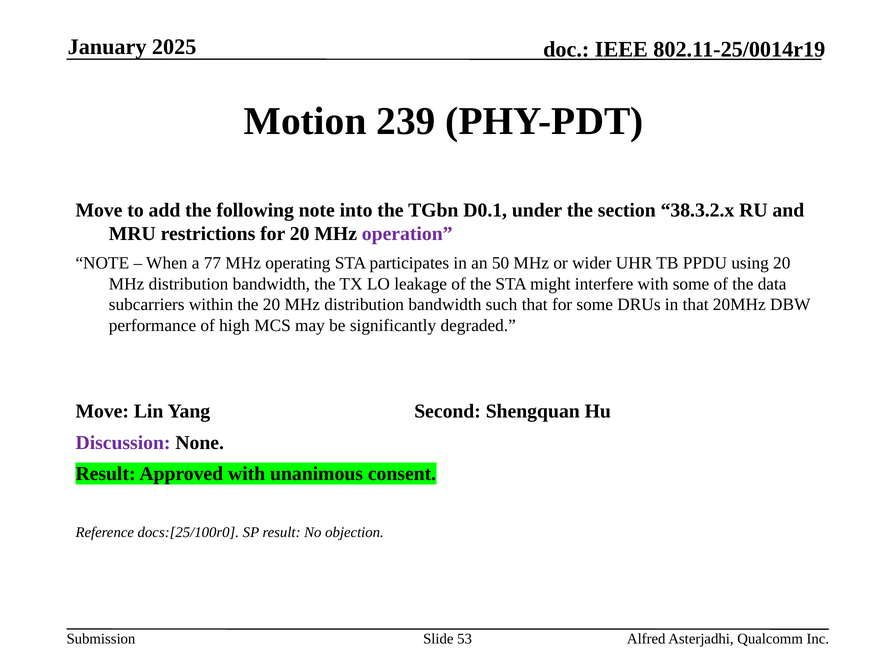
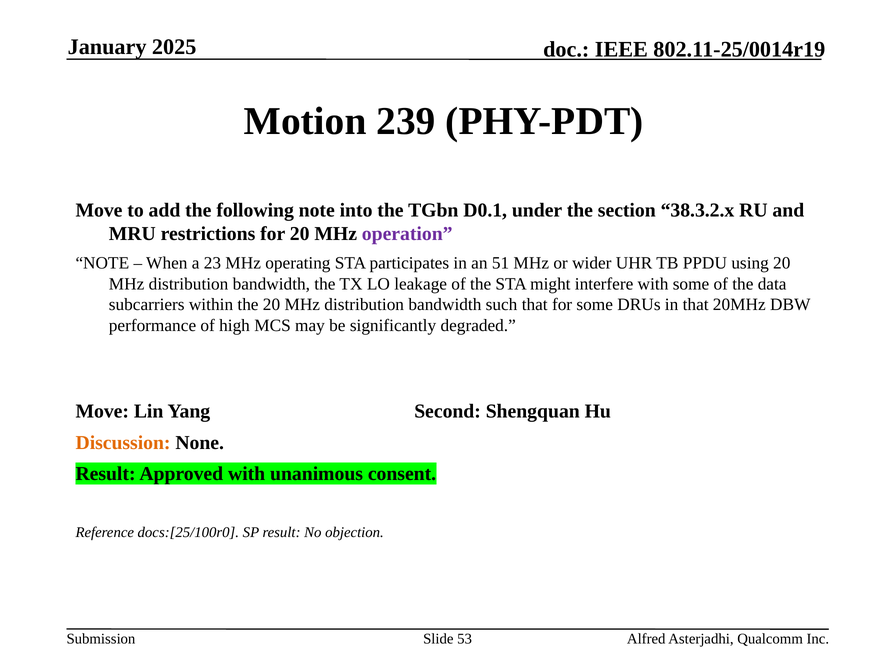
77: 77 -> 23 (212, 263)
50: 50 -> 51 (501, 263)
Discussion colour: purple -> orange (123, 443)
